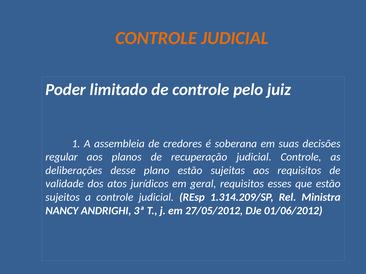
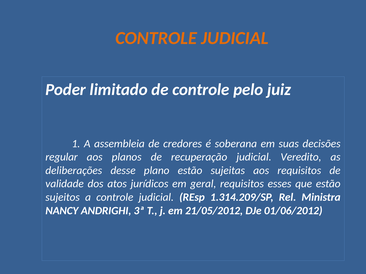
judicial Controle: Controle -> Veredito (301, 157)
27/05/2012: 27/05/2012 -> 21/05/2012 (214, 211)
